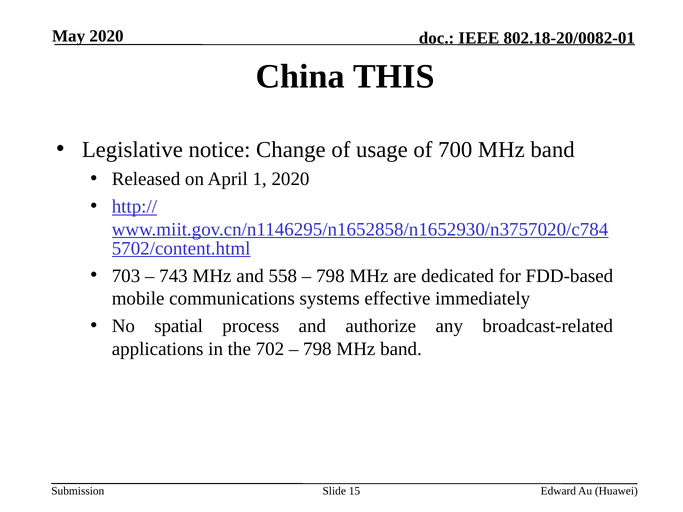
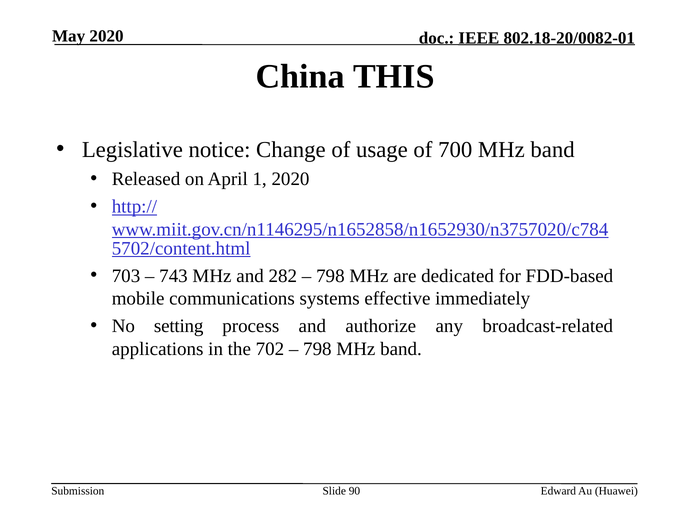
558: 558 -> 282 (283, 276)
spatial: spatial -> setting (179, 326)
15: 15 -> 90 (354, 491)
